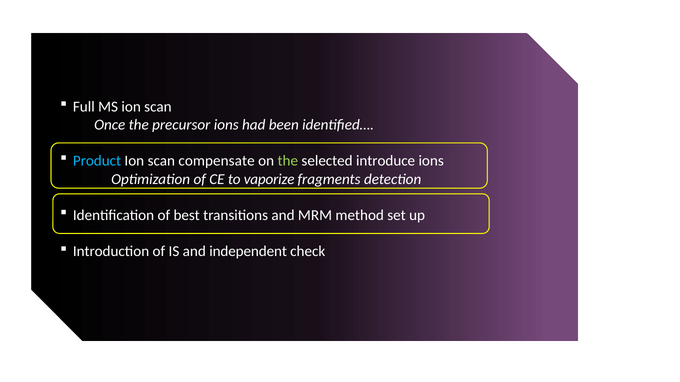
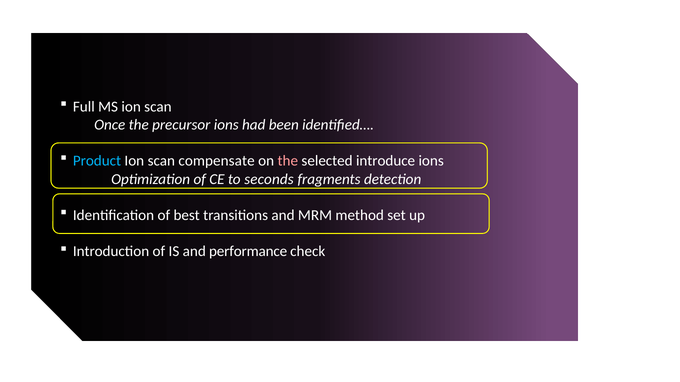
the colour: light green -> pink (288, 161)
vaporize: vaporize -> seconds (269, 179)
independent: independent -> performance (248, 252)
